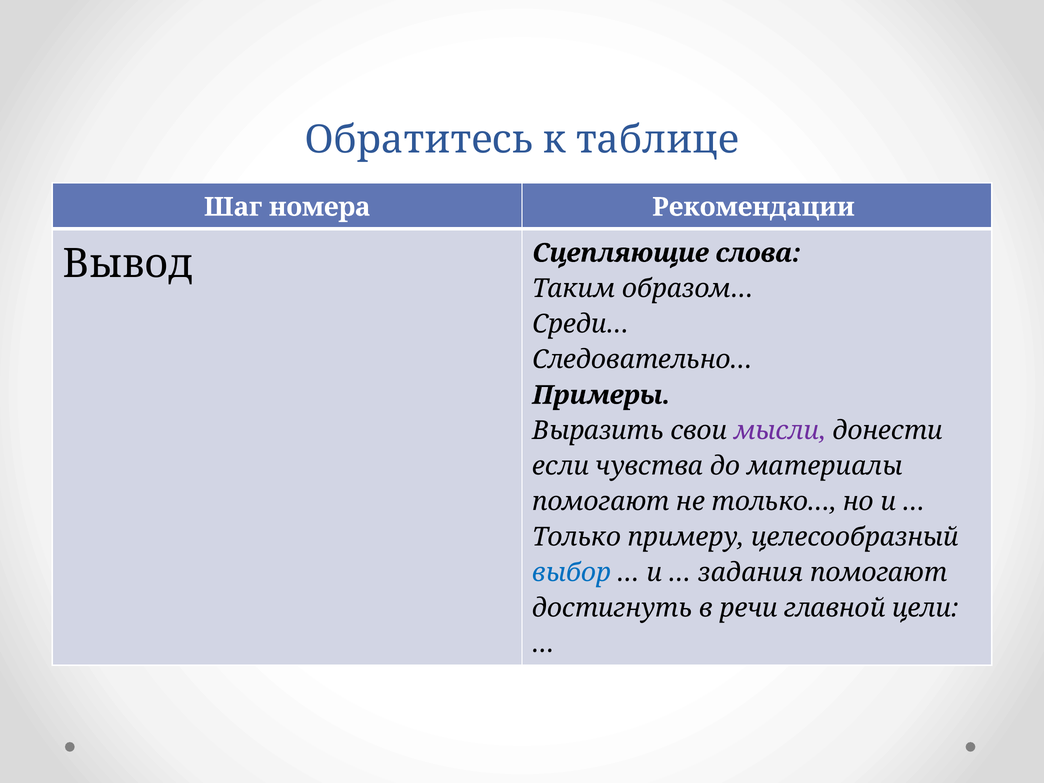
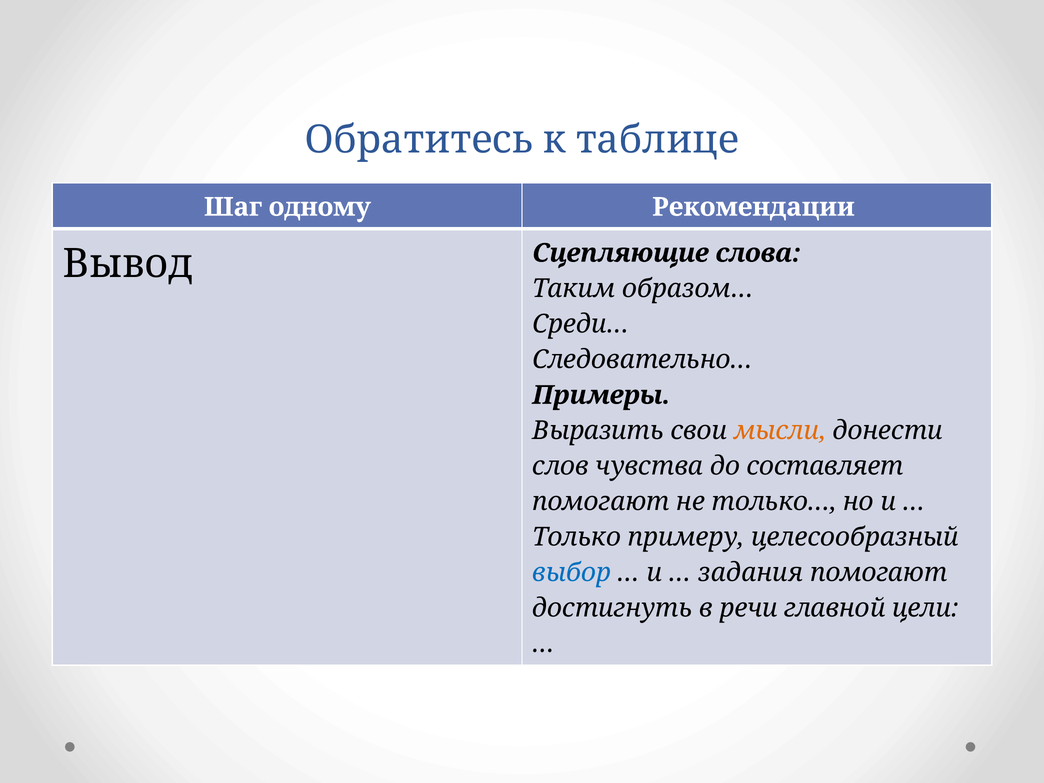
номера: номера -> одному (320, 207)
мысли colour: purple -> orange (780, 431)
если: если -> слов (561, 466)
материалы: материалы -> составляет (825, 466)
